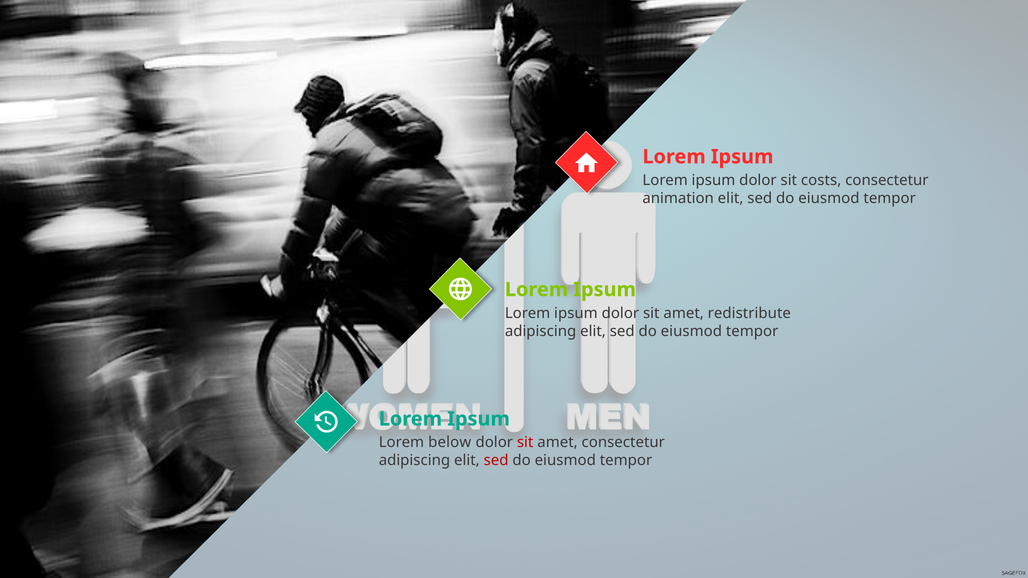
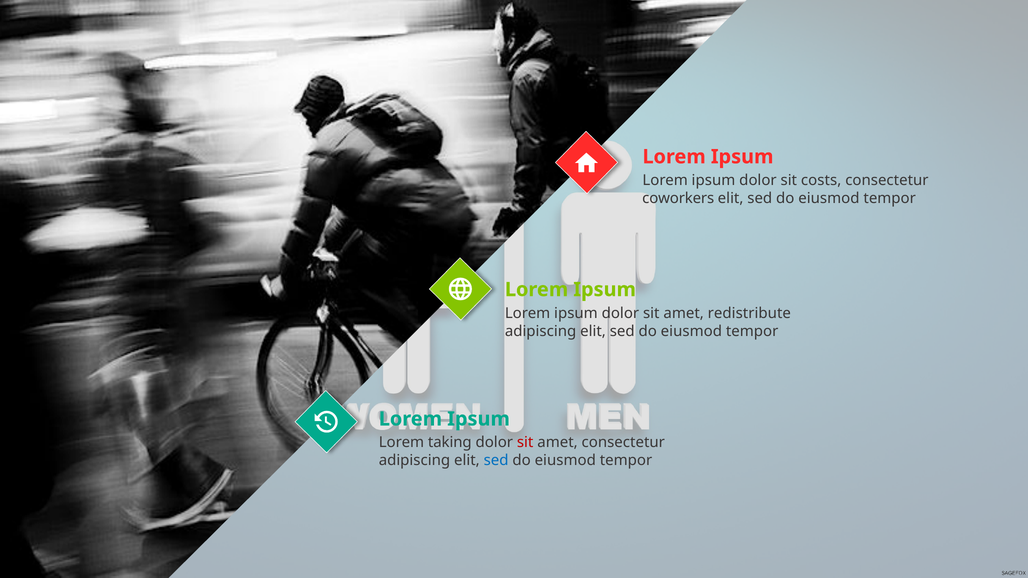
animation: animation -> coworkers (678, 198)
below: below -> taking (450, 443)
sed colour: red -> blue (496, 461)
